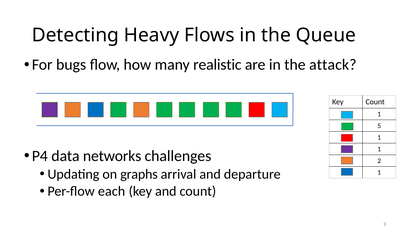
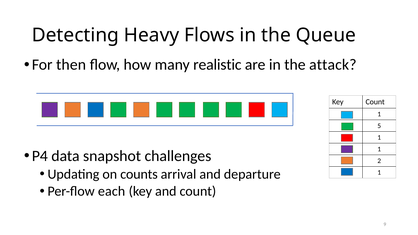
bugs: bugs -> then (71, 65)
networks: networks -> snapshot (112, 156)
graphs: graphs -> counts (139, 174)
